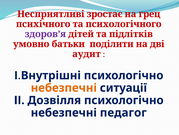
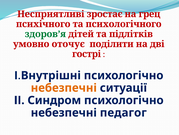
здоров’я colour: purple -> green (45, 34)
батьки: батьки -> оточує (68, 44)
аудит: аудит -> гострі (87, 54)
Дозвілля: Дозвілля -> Синдром (54, 100)
